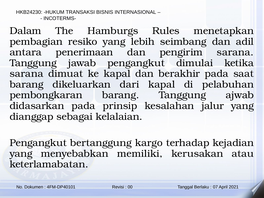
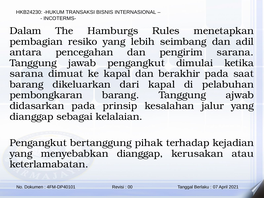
penerimaan: penerimaan -> pencegahan (84, 52)
kargo: kargo -> pihak (149, 143)
menyebabkan memiliki: memiliki -> dianggap (140, 154)
